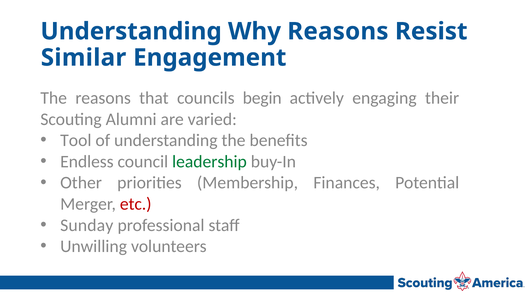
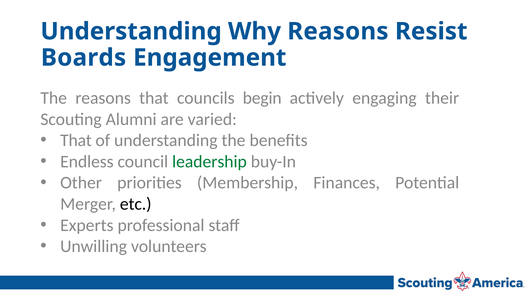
Similar: Similar -> Boards (83, 58)
Tool: Tool -> That (76, 140)
etc colour: red -> black (136, 204)
Sunday: Sunday -> Experts (87, 225)
